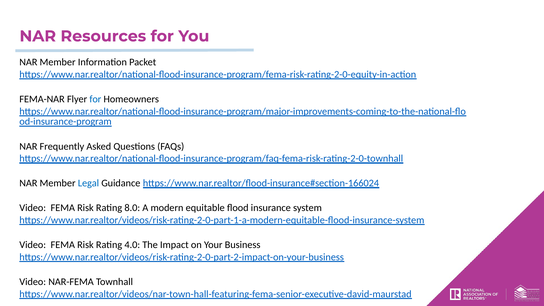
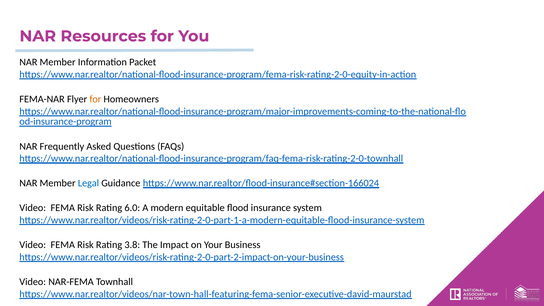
for colour: blue -> orange (95, 99)
8.0: 8.0 -> 6.0 (132, 208)
4.0: 4.0 -> 3.8 (132, 245)
